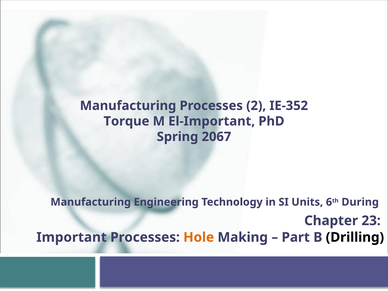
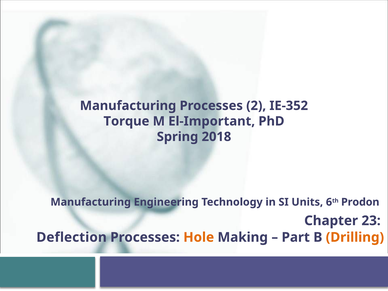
2067: 2067 -> 2018 (216, 137)
During: During -> Prodon (360, 202)
Important: Important -> Deflection (72, 237)
Drilling colour: black -> orange (355, 237)
